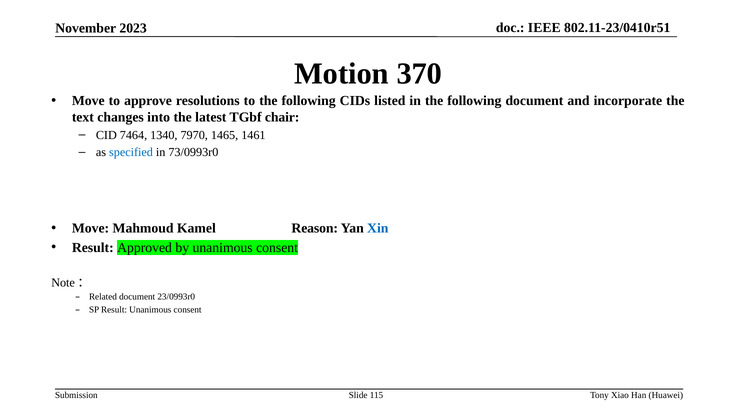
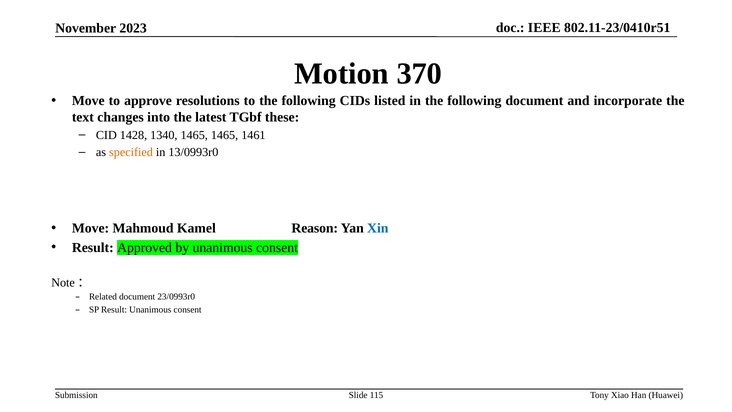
chair: chair -> these (282, 117)
7464: 7464 -> 1428 (134, 135)
1340 7970: 7970 -> 1465 (194, 135)
specified colour: blue -> orange (131, 152)
73/0993r0: 73/0993r0 -> 13/0993r0 (193, 152)
